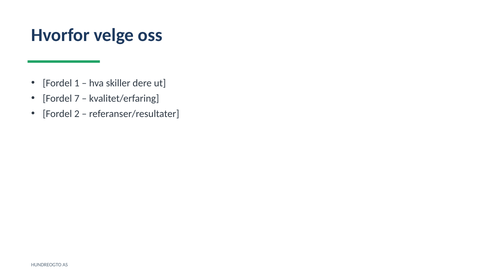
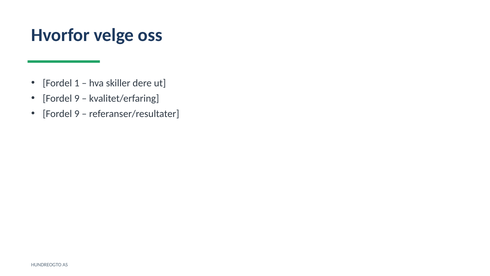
7: 7 -> 9 (77, 98)
2: 2 -> 9 (77, 114)
